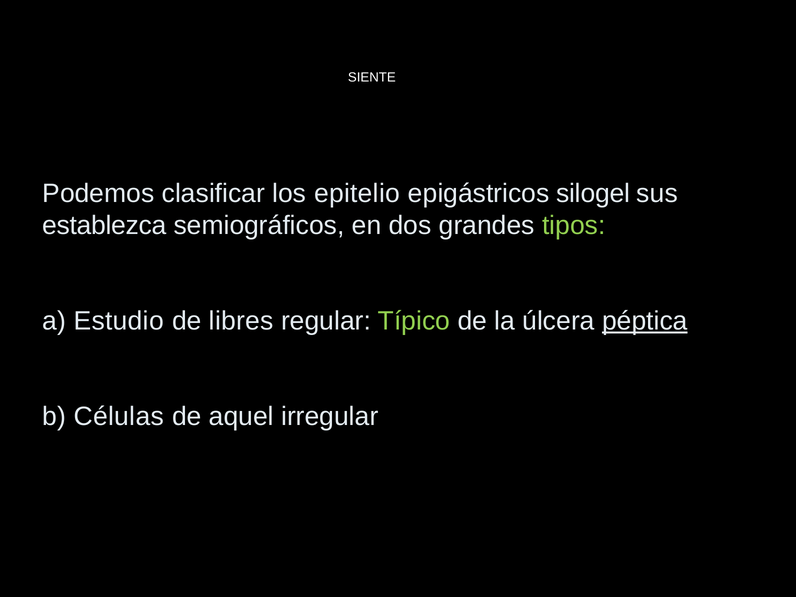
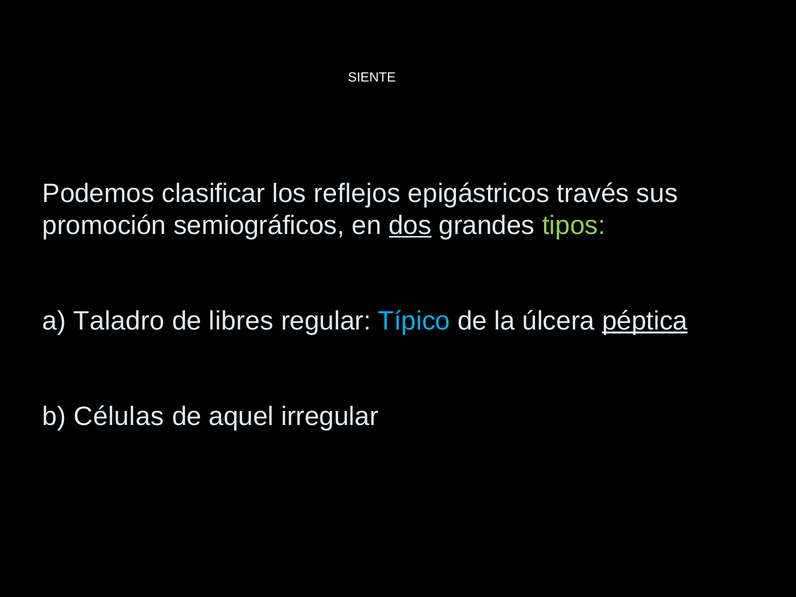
epitelio: epitelio -> reflejos (357, 194)
silogel: silogel -> través (593, 194)
establezca: establezca -> promoción (104, 226)
dos underline: none -> present (410, 226)
Estudio: Estudio -> Taladro (119, 321)
Típico colour: light green -> light blue (414, 321)
